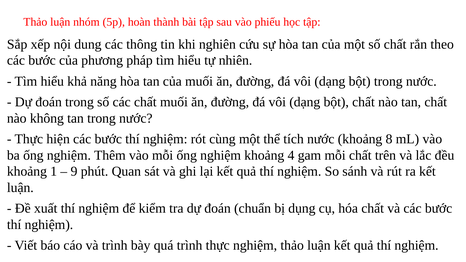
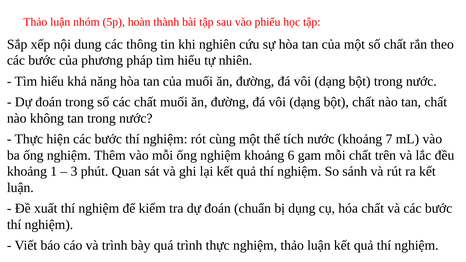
8: 8 -> 7 (389, 139)
4: 4 -> 6 (291, 155)
9: 9 -> 3 (74, 172)
